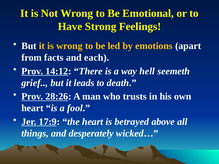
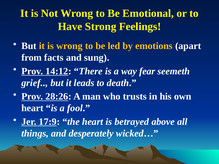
each: each -> sung (97, 58)
hell: hell -> fear (147, 71)
